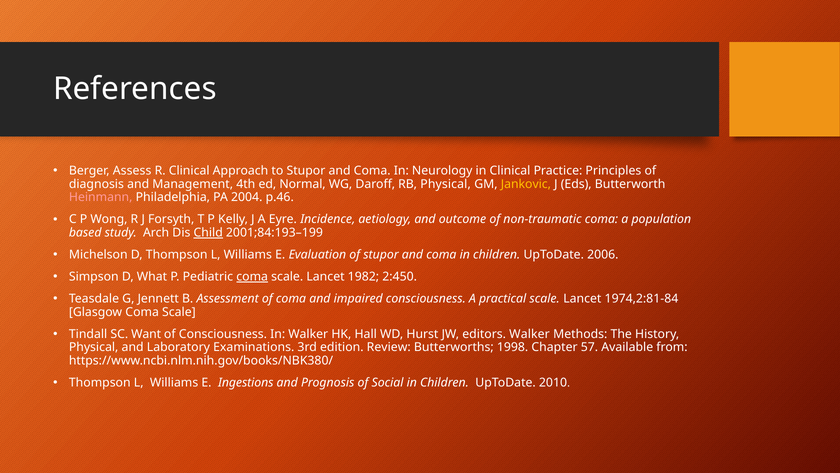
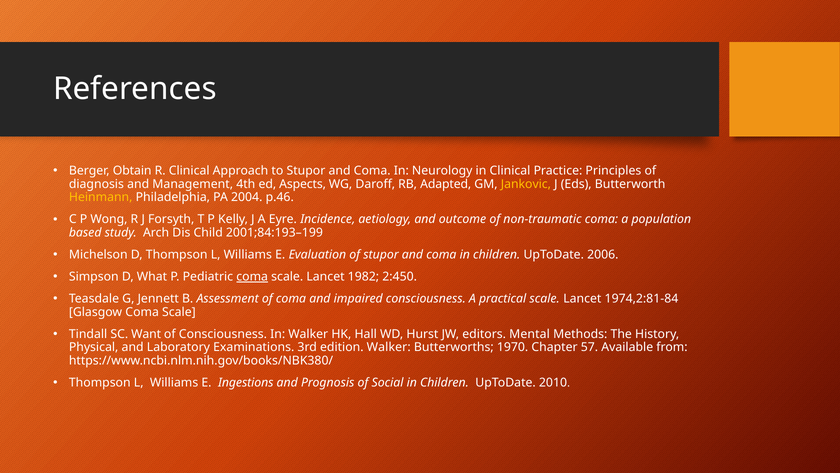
Assess: Assess -> Obtain (132, 171)
Normal: Normal -> Aspects (303, 184)
RB Physical: Physical -> Adapted (446, 184)
Heinmann colour: pink -> yellow (101, 197)
Child underline: present -> none (208, 232)
editors Walker: Walker -> Mental (530, 334)
edition Review: Review -> Walker (389, 347)
1998: 1998 -> 1970 (513, 347)
